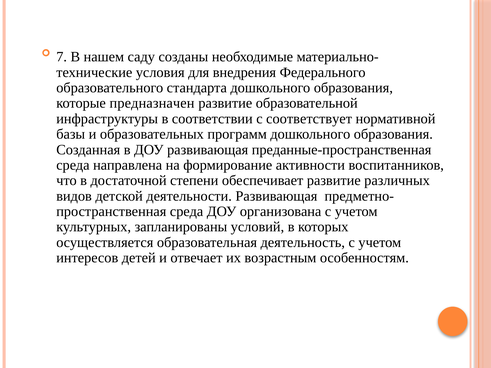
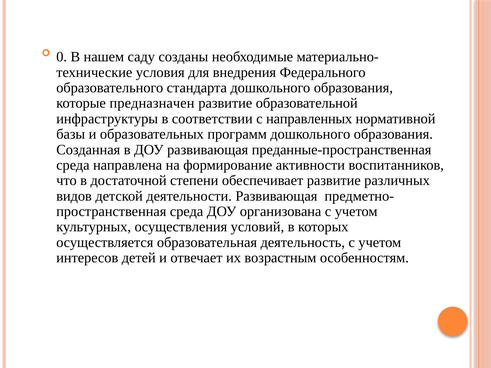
7: 7 -> 0 (62, 57)
соответствует: соответствует -> направленных (309, 119)
запланированы: запланированы -> осуществления (181, 227)
